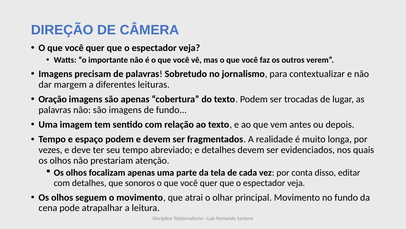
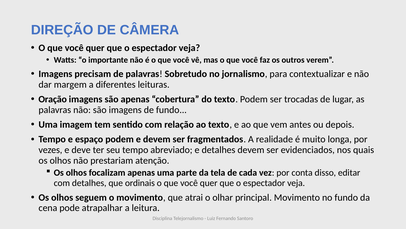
sonoros: sonoros -> ordinais (140, 182)
